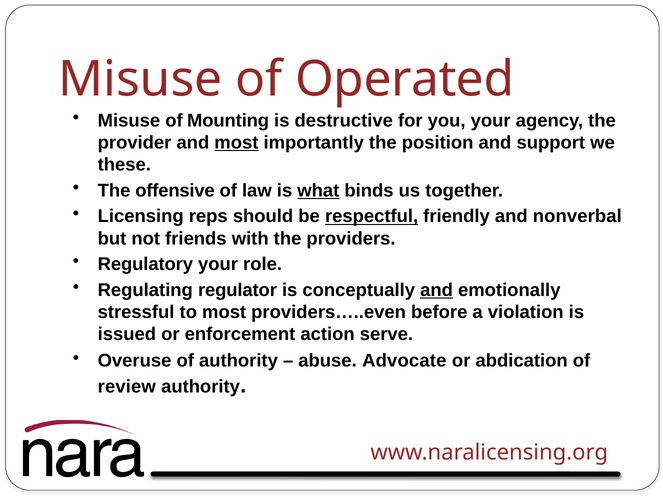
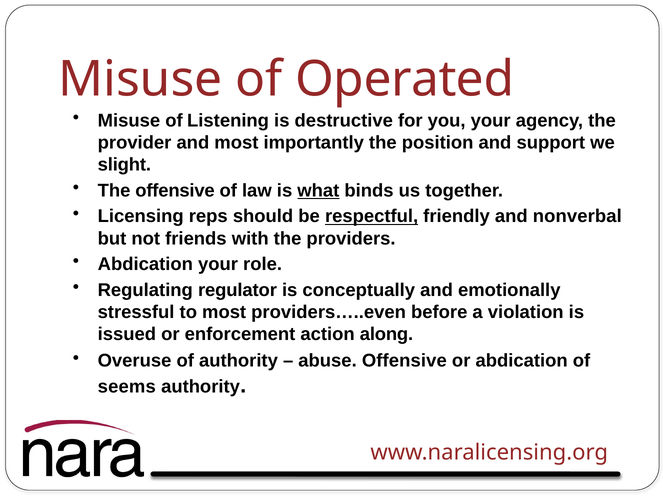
Mounting: Mounting -> Listening (228, 121)
most underline: present -> none (236, 143)
these: these -> slight (124, 165)
Regulatory: Regulatory -> Abdication (145, 264)
and underline: present -> none (437, 290)
serve: serve -> along (386, 335)
abuse Advocate: Advocate -> Offensive (404, 361)
review: review -> seems (127, 387)
